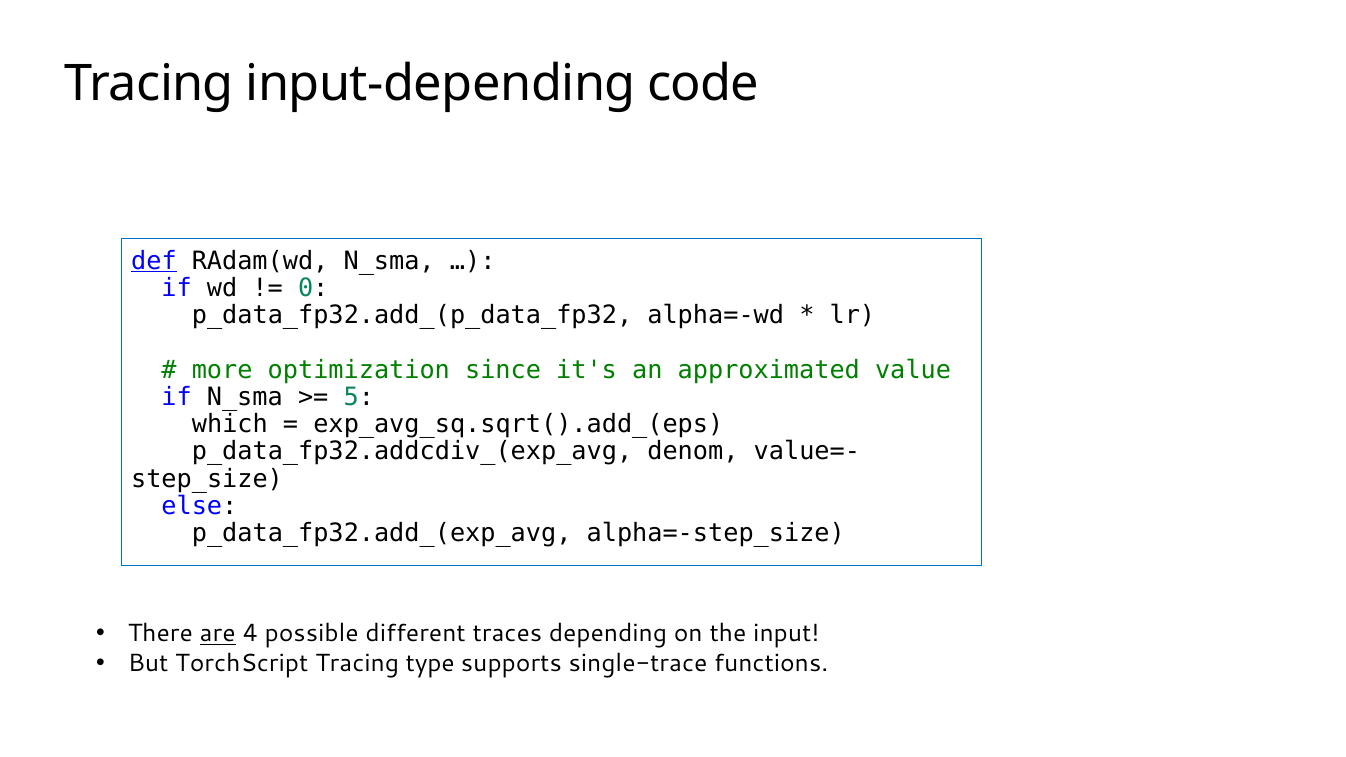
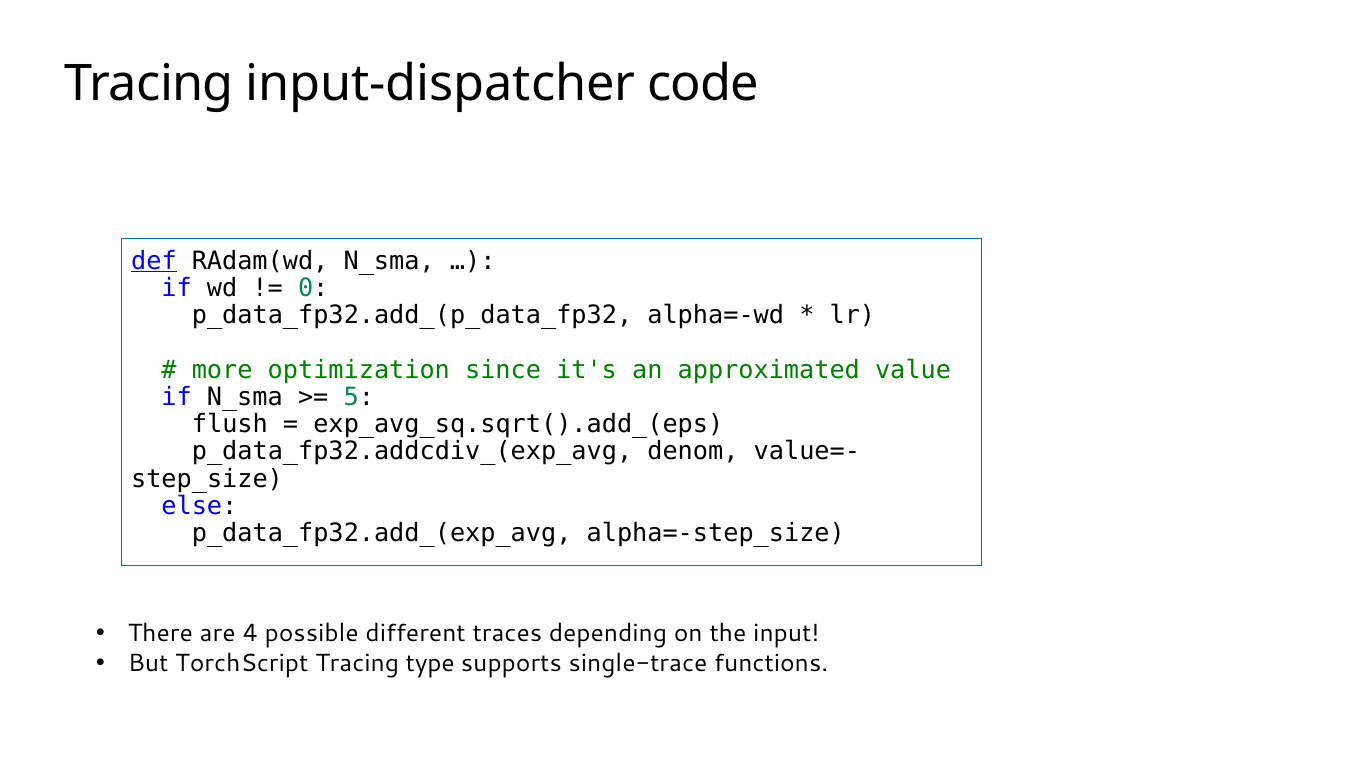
input-depending: input-depending -> input-dispatcher (441, 84)
which: which -> flush (230, 424)
are underline: present -> none (218, 634)
